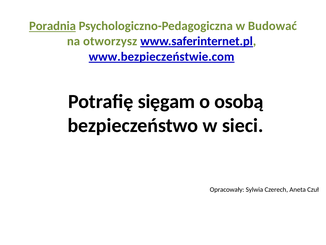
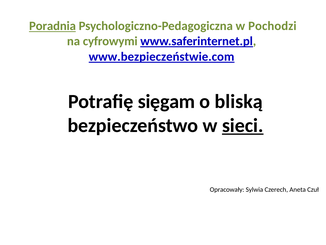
Budować: Budować -> Pochodzi (272, 26)
otworzysz: otworzysz -> cyfrowymi (110, 41)
osobą: osobą -> bliską (239, 101)
sieci underline: none -> present (243, 125)
